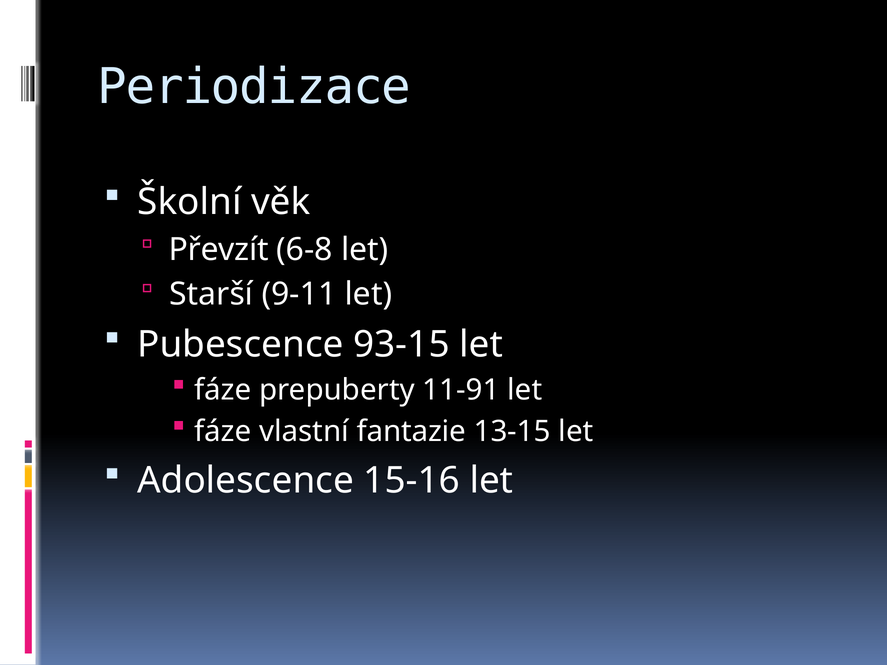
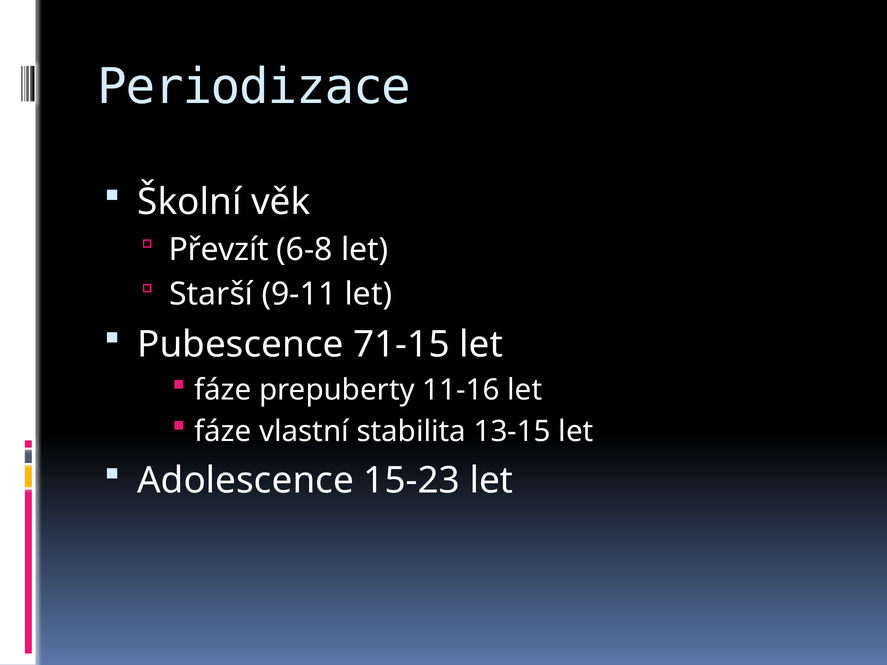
93-15: 93-15 -> 71-15 (401, 345)
11-91: 11-91 -> 11-16 (461, 390)
fantazie: fantazie -> stabilita (411, 432)
15-16: 15-16 -> 15-23 (412, 481)
